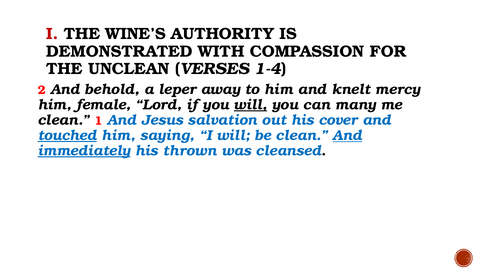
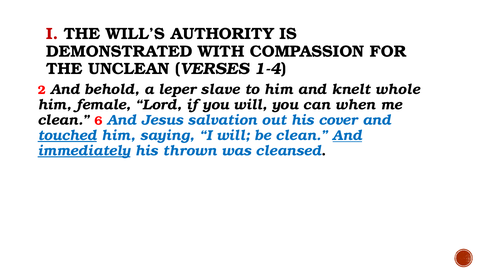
WINE’S: WINE’S -> WILL’S (135, 34)
away: away -> slave (220, 89)
mercy: mercy -> whole (398, 89)
will underline: present -> none (250, 105)
many: many -> when (355, 105)
1: 1 -> 6 (98, 121)
